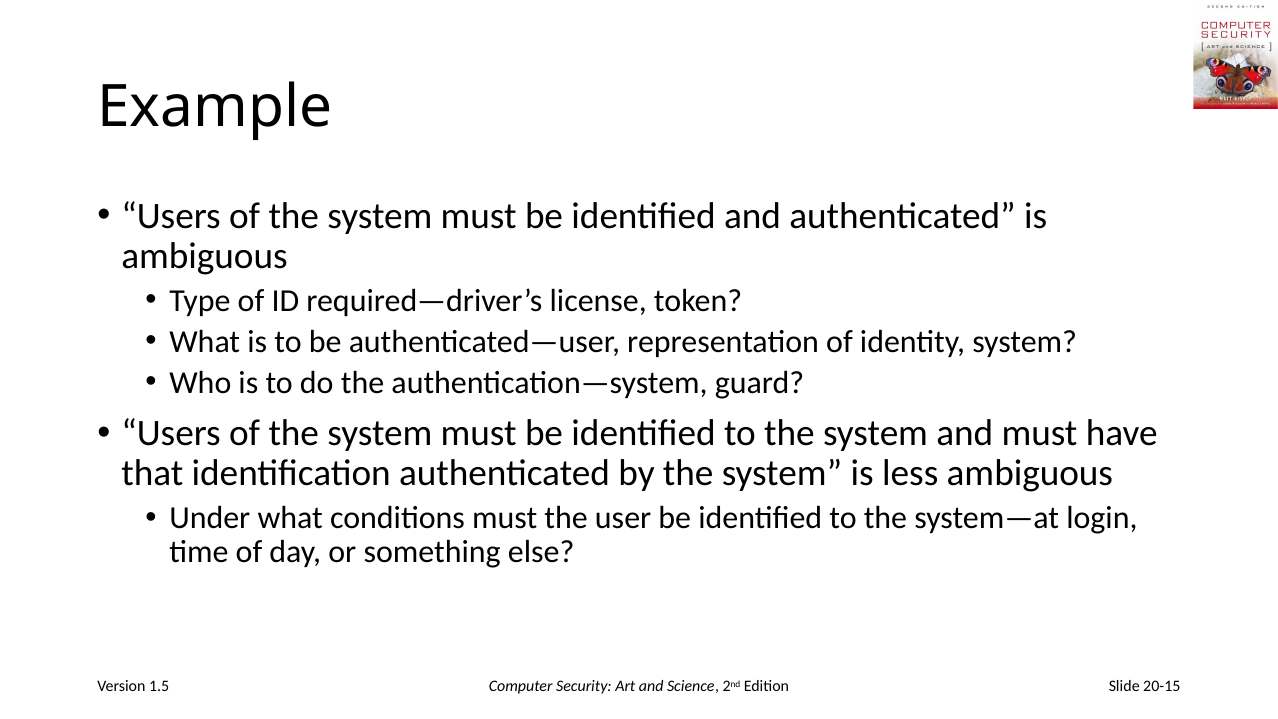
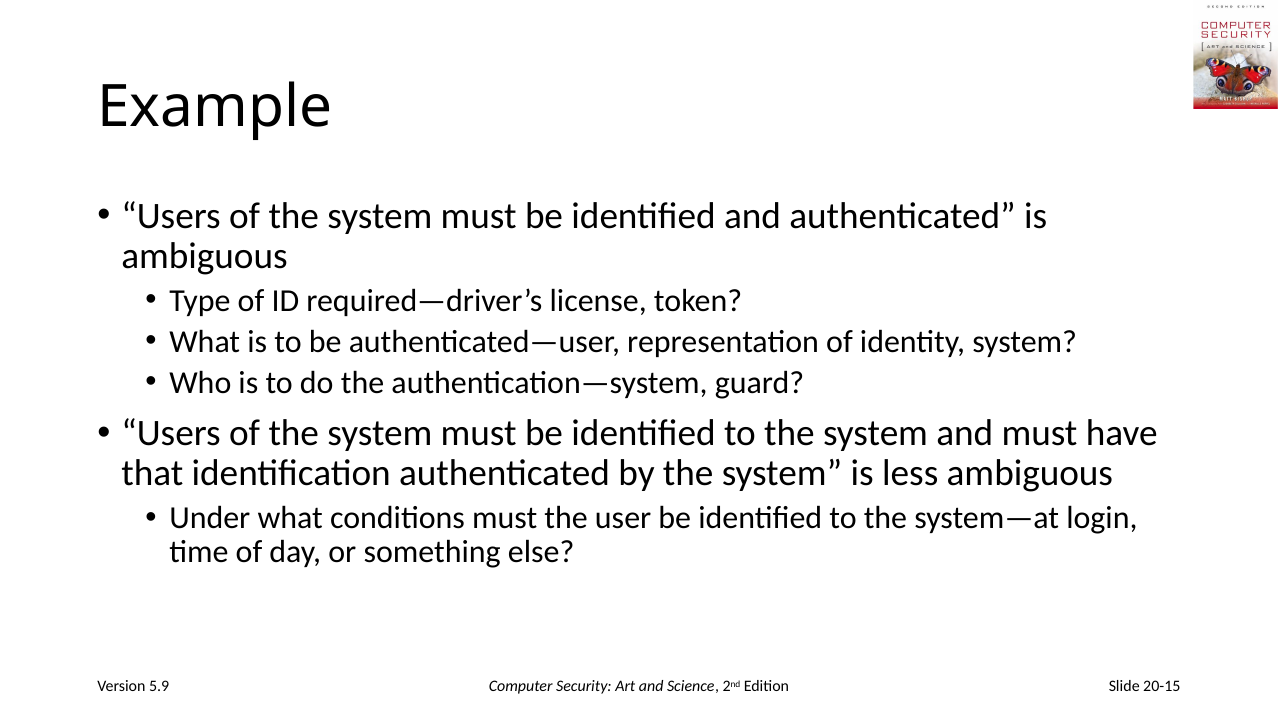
1.5: 1.5 -> 5.9 (159, 687)
